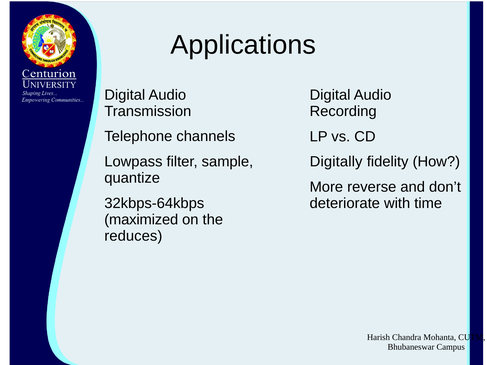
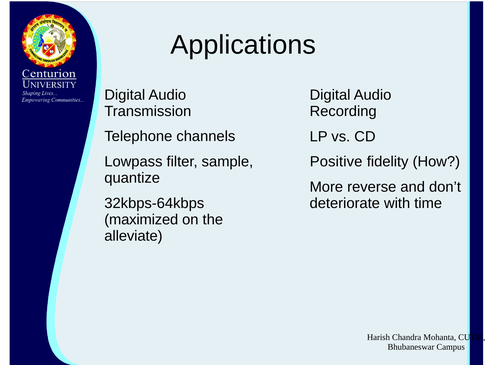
Digitally: Digitally -> Positive (336, 162)
reduces: reduces -> alleviate (133, 236)
